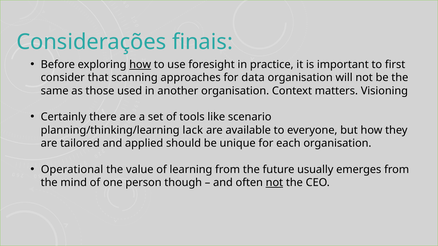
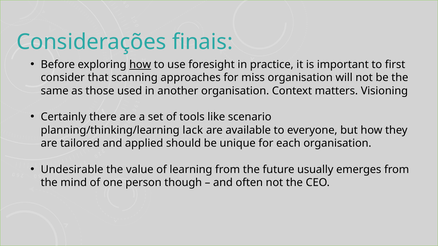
data: data -> miss (253, 78)
Operational: Operational -> Undesirable (72, 170)
not underline: present -> none (274, 183)
